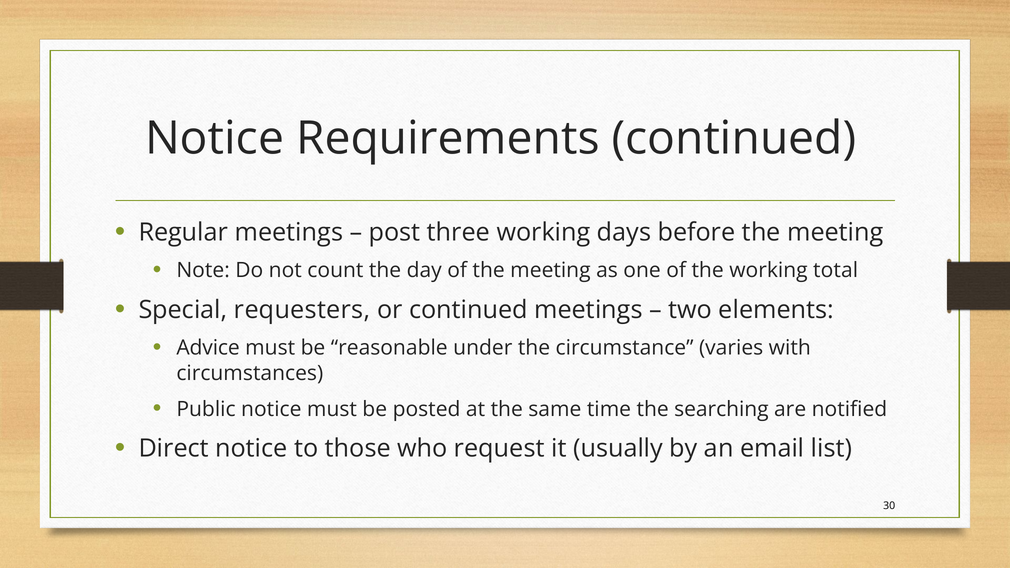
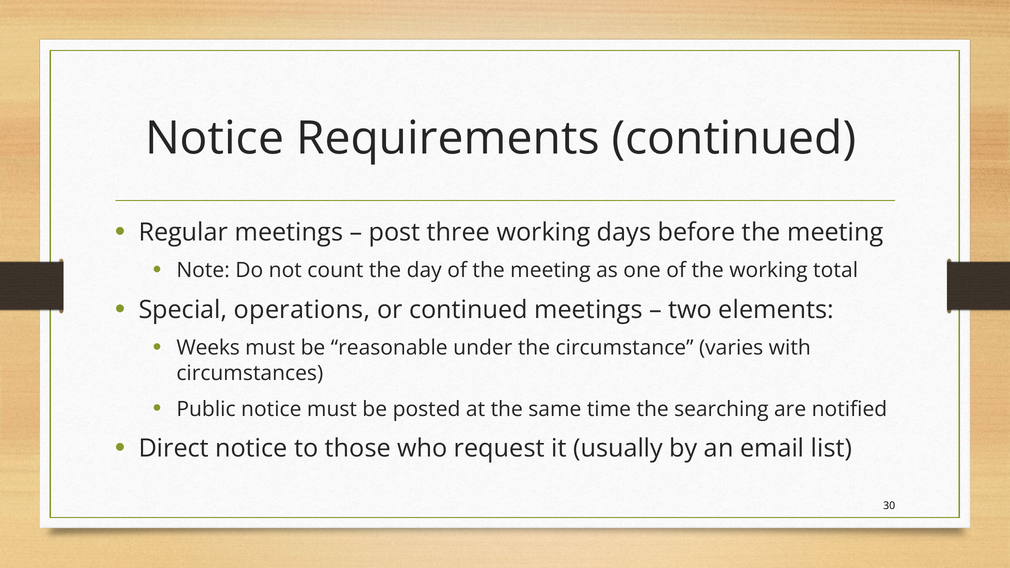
requesters: requesters -> operations (302, 310)
Advice: Advice -> Weeks (208, 348)
